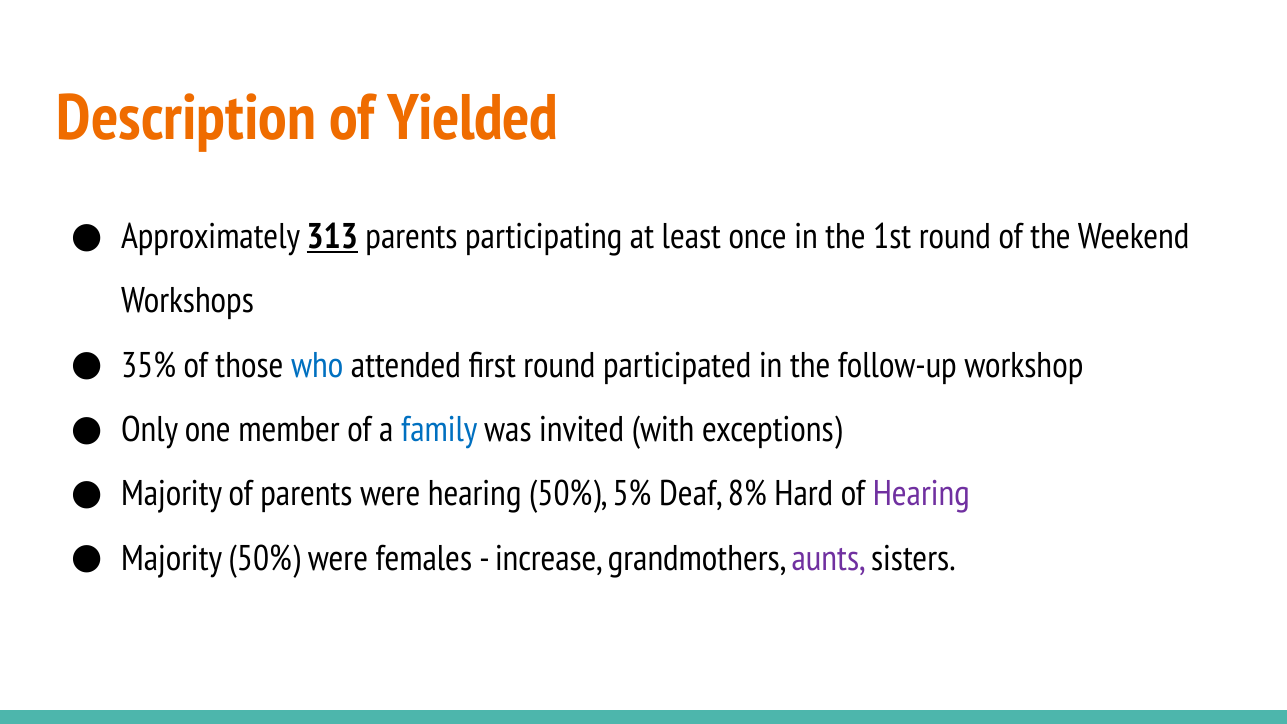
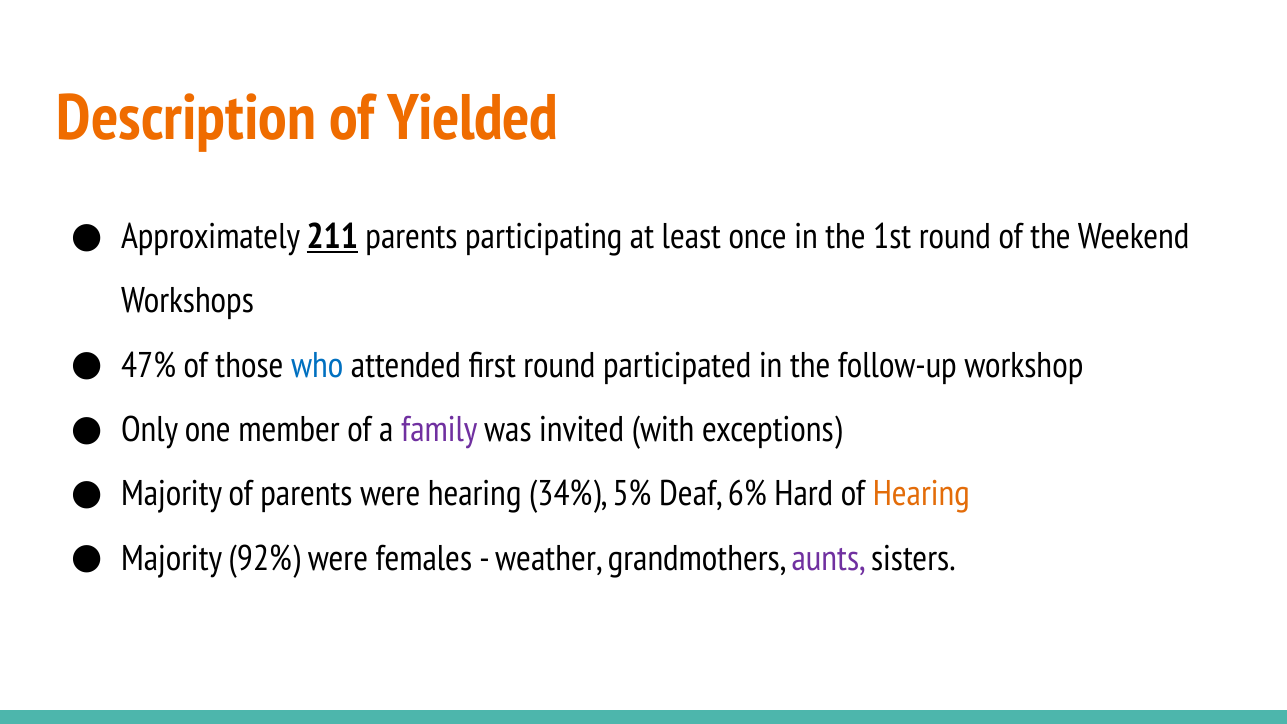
313: 313 -> 211 (332, 237)
35%: 35% -> 47% (149, 365)
family colour: blue -> purple (439, 430)
hearing 50%: 50% -> 34% (568, 494)
8%: 8% -> 6% (747, 494)
Hearing colour: purple -> orange (921, 494)
Majority 50%: 50% -> 92% (264, 558)
increase: increase -> weather (549, 558)
